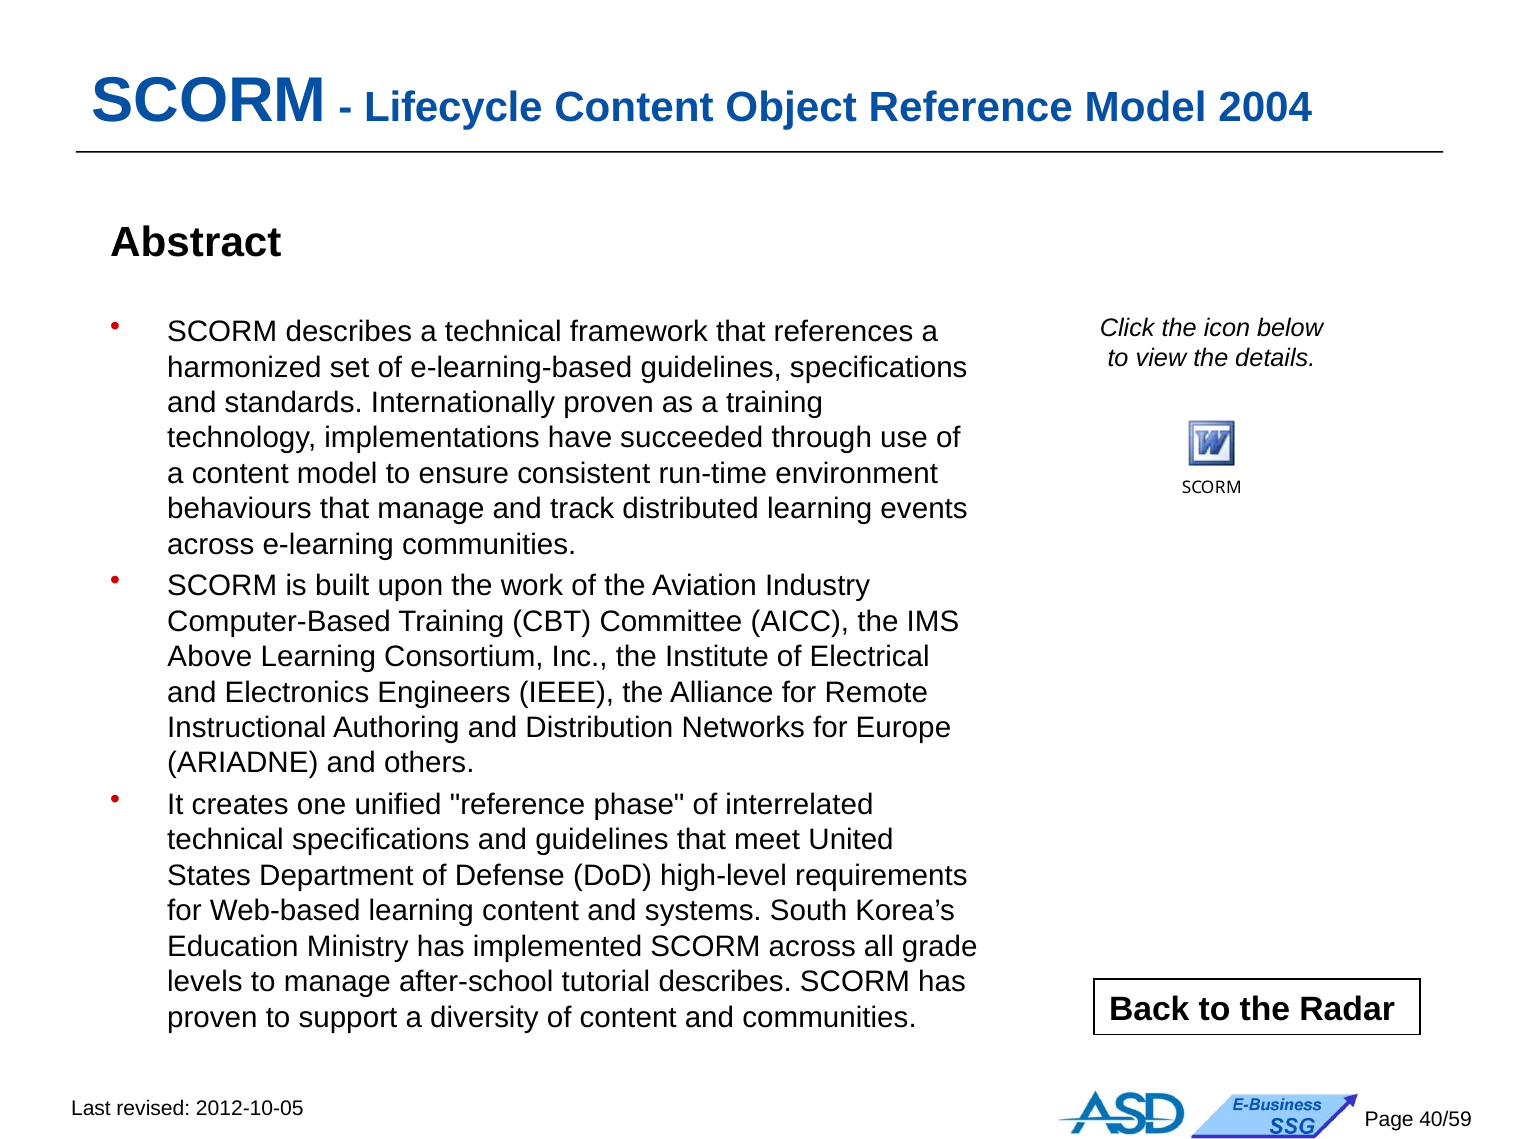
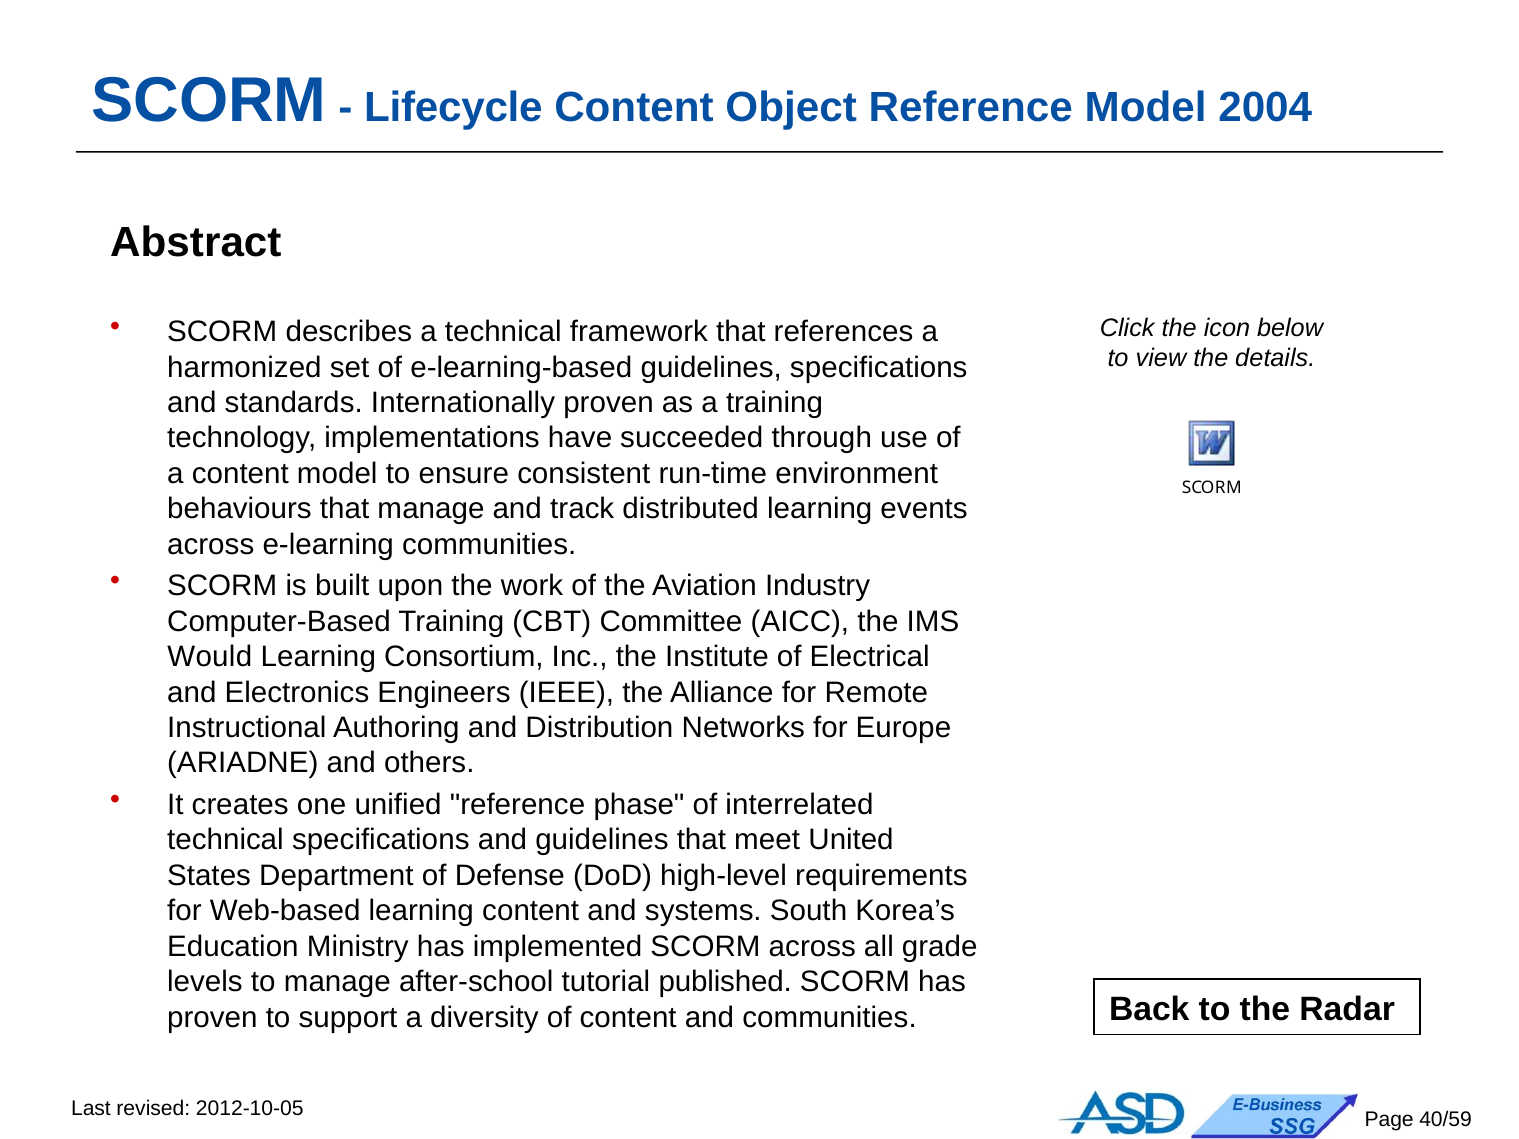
Above: Above -> Would (210, 657)
tutorial describes: describes -> published (725, 982)
